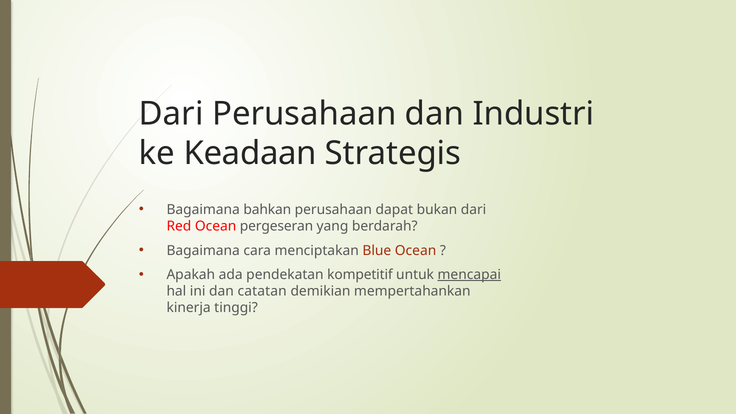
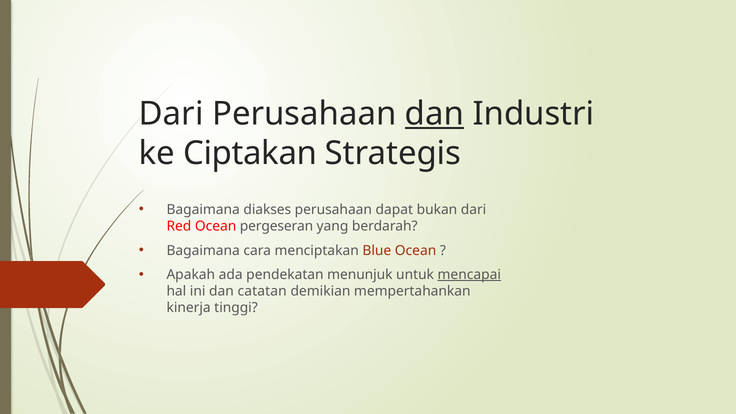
dan underline: none -> present (434, 114)
Keadaan: Keadaan -> Ciptakan (250, 154)
bahkan: bahkan -> diakses (267, 210)
kompetitif: kompetitif -> menunjuk (360, 275)
